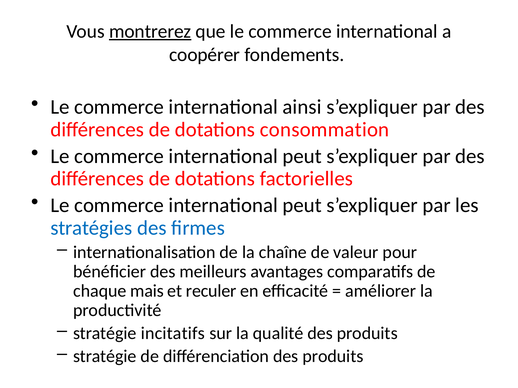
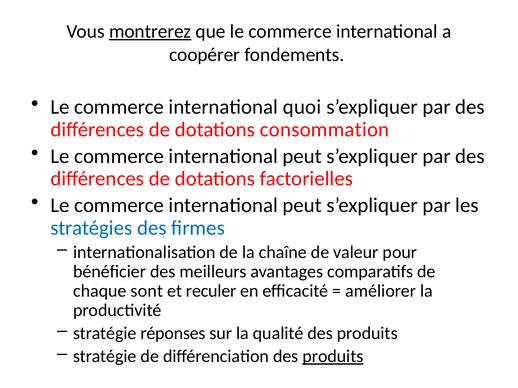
ainsi: ainsi -> quoi (302, 107)
mais: mais -> sont (147, 291)
incitatifs: incitatifs -> réponses (173, 334)
produits underline: none -> present (333, 357)
